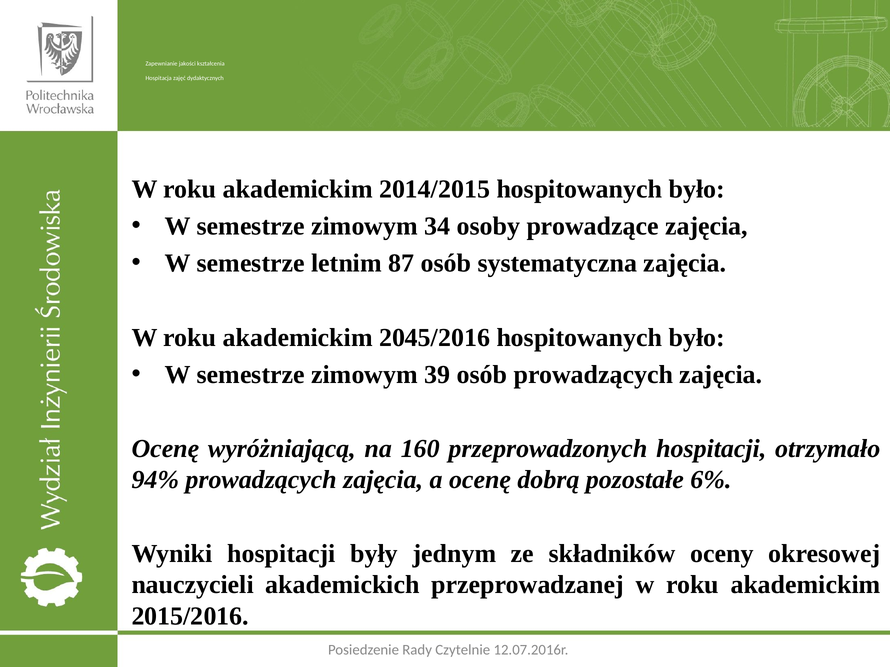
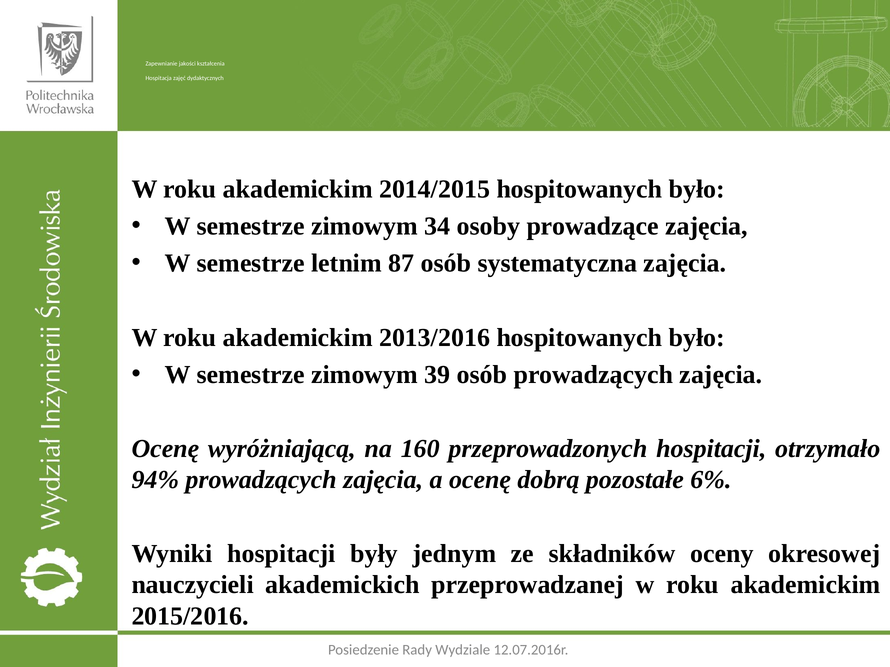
2045/2016: 2045/2016 -> 2013/2016 (435, 338)
Czytelnie: Czytelnie -> Wydziale (463, 650)
